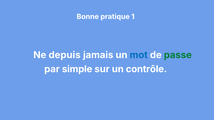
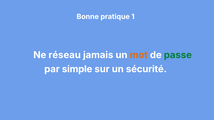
depuis: depuis -> réseau (65, 55)
mot colour: blue -> orange (139, 55)
contrôle: contrôle -> sécurité (146, 69)
